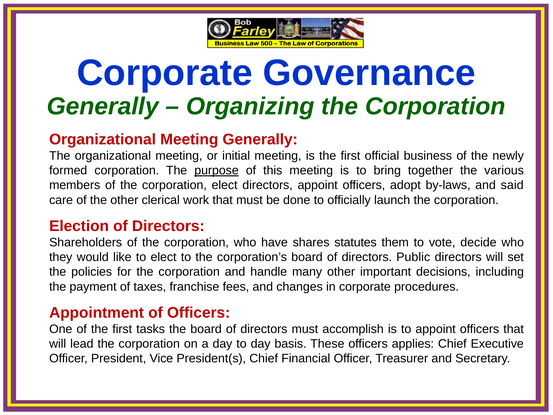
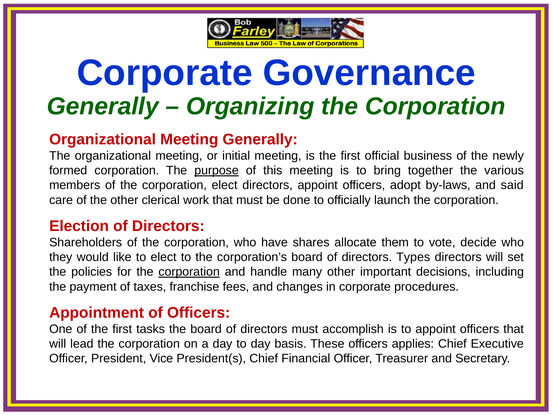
statutes: statutes -> allocate (355, 242)
Public: Public -> Types (413, 257)
corporation underline: none -> present (189, 272)
